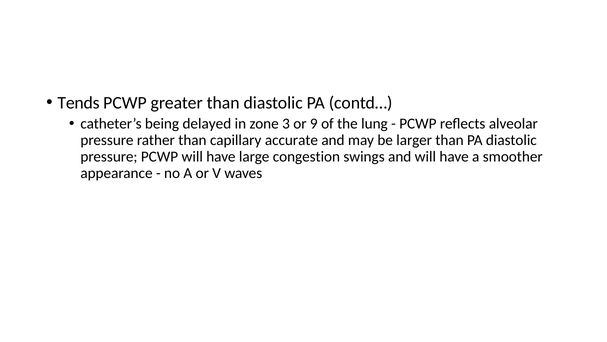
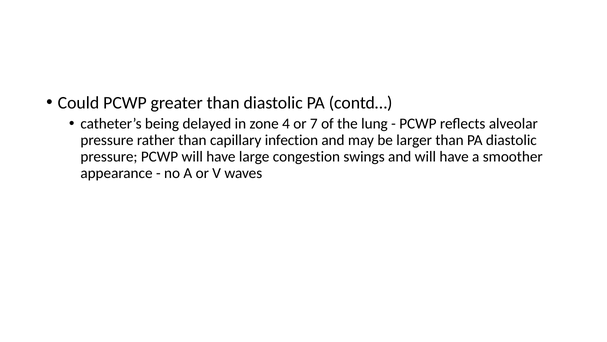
Tends: Tends -> Could (78, 103)
3: 3 -> 4 (286, 124)
9: 9 -> 7 (314, 124)
accurate: accurate -> infection (291, 140)
